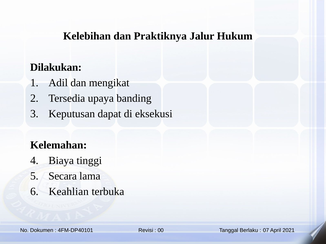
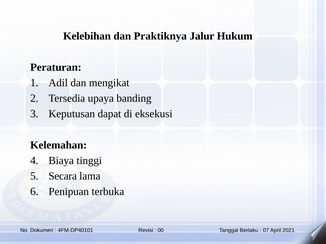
Dilakukan: Dilakukan -> Peraturan (56, 67)
Keahlian: Keahlian -> Penipuan (69, 192)
